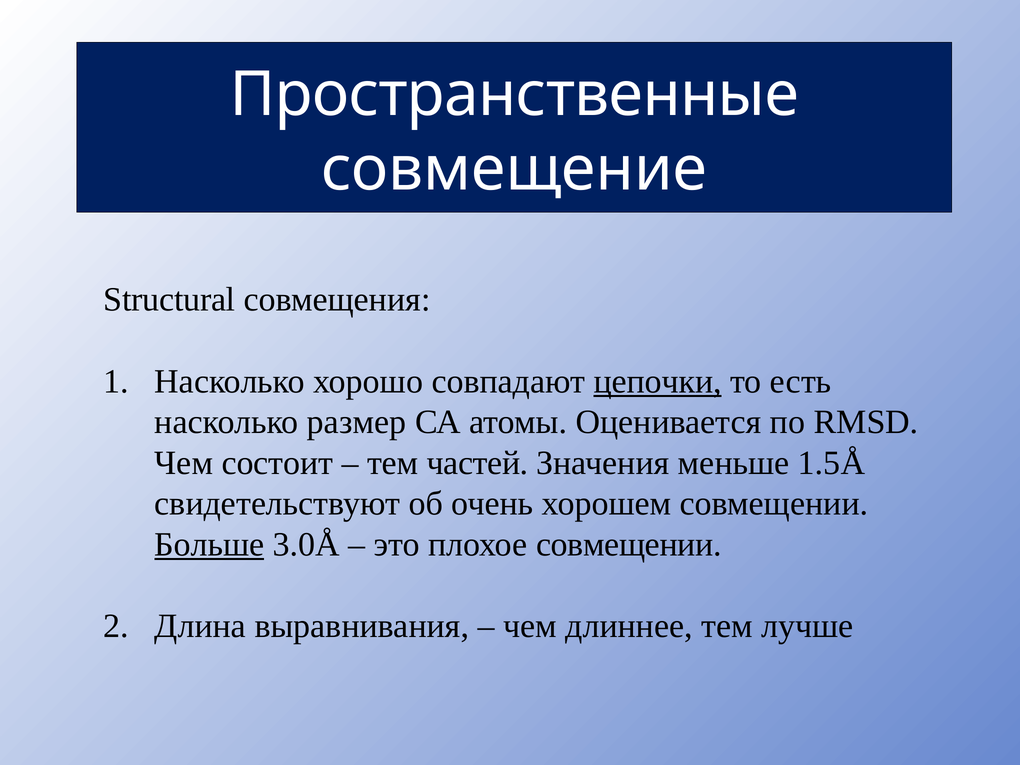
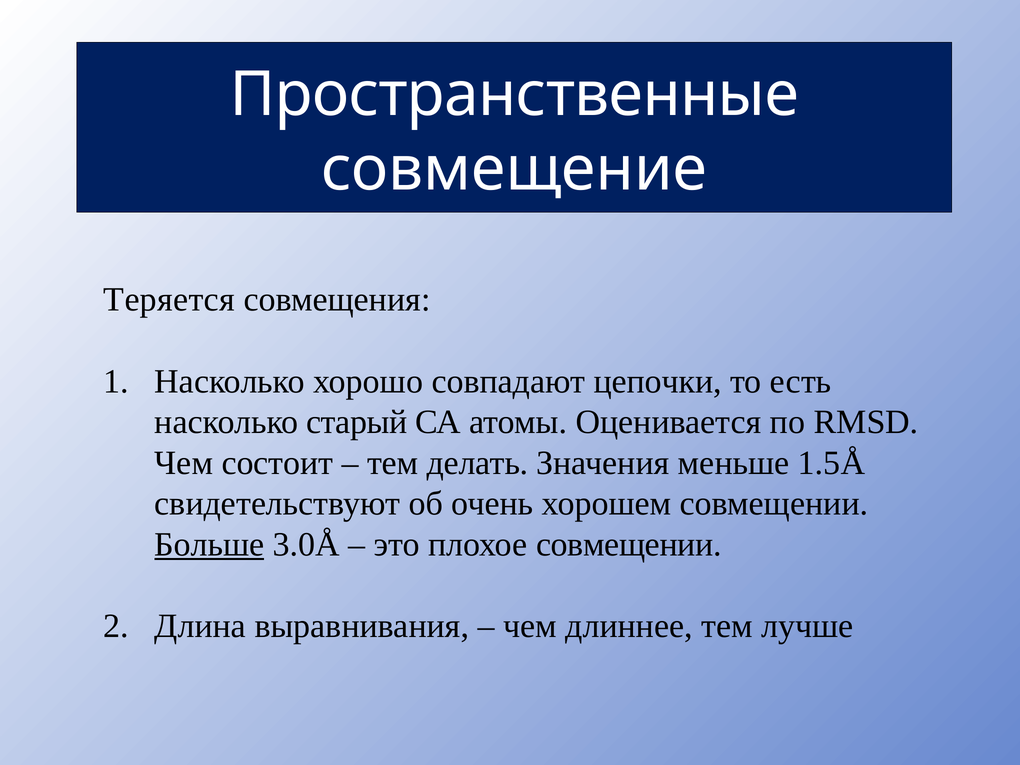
Structural: Structural -> Теряется (169, 300)
цепочки underline: present -> none (658, 381)
размер: размер -> старый (357, 422)
частей: частей -> делать (478, 463)
